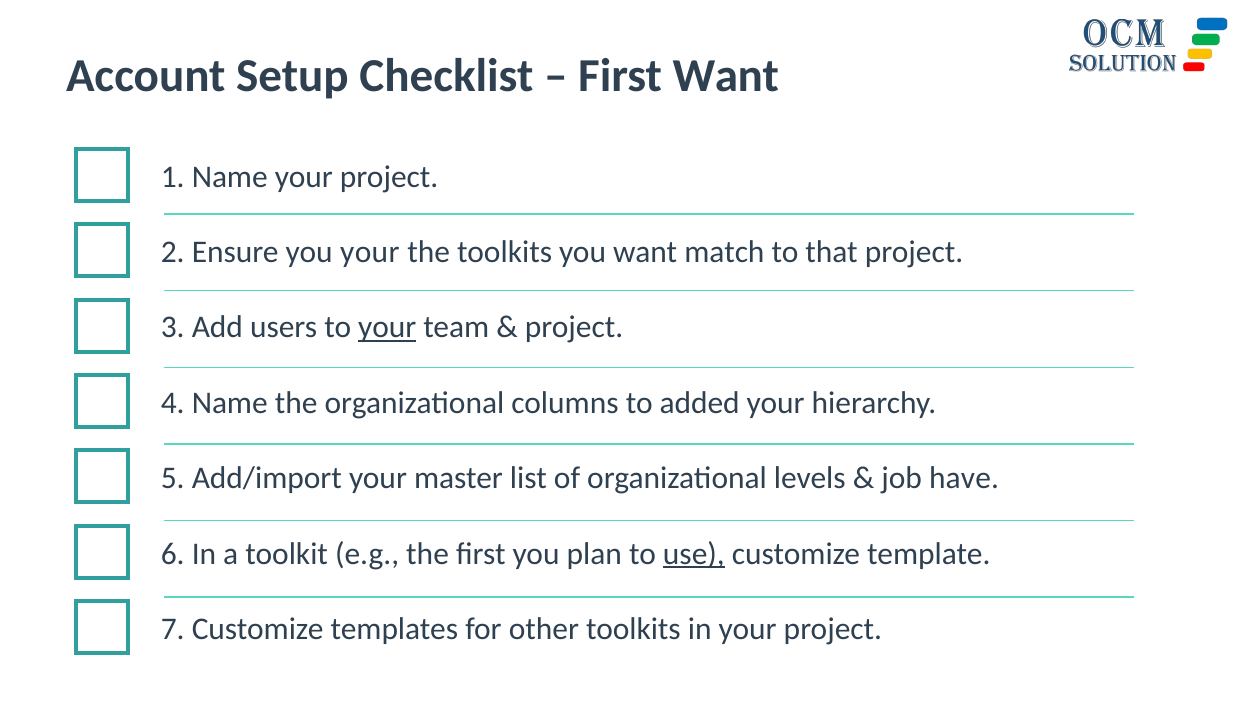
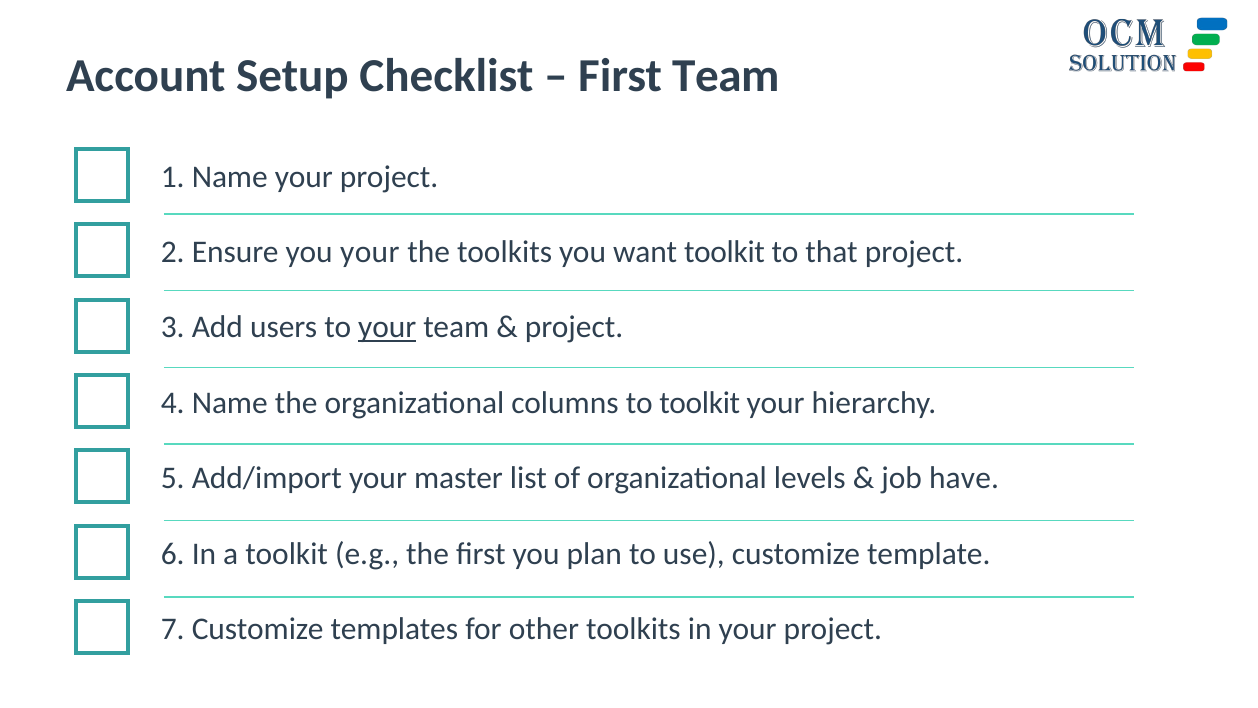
First Want: Want -> Team (726, 76)
want match: match -> toolkit (725, 252)
to added: added -> toolkit (700, 403)
use underline: present -> none (694, 553)
